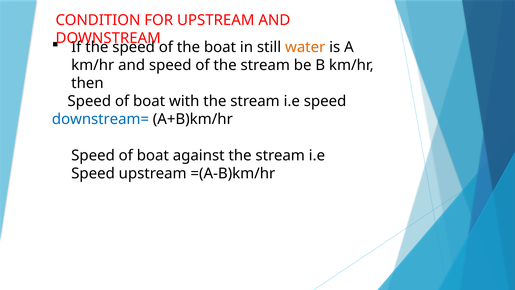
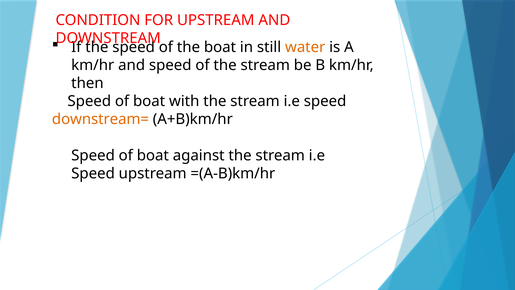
downstream= colour: blue -> orange (100, 119)
